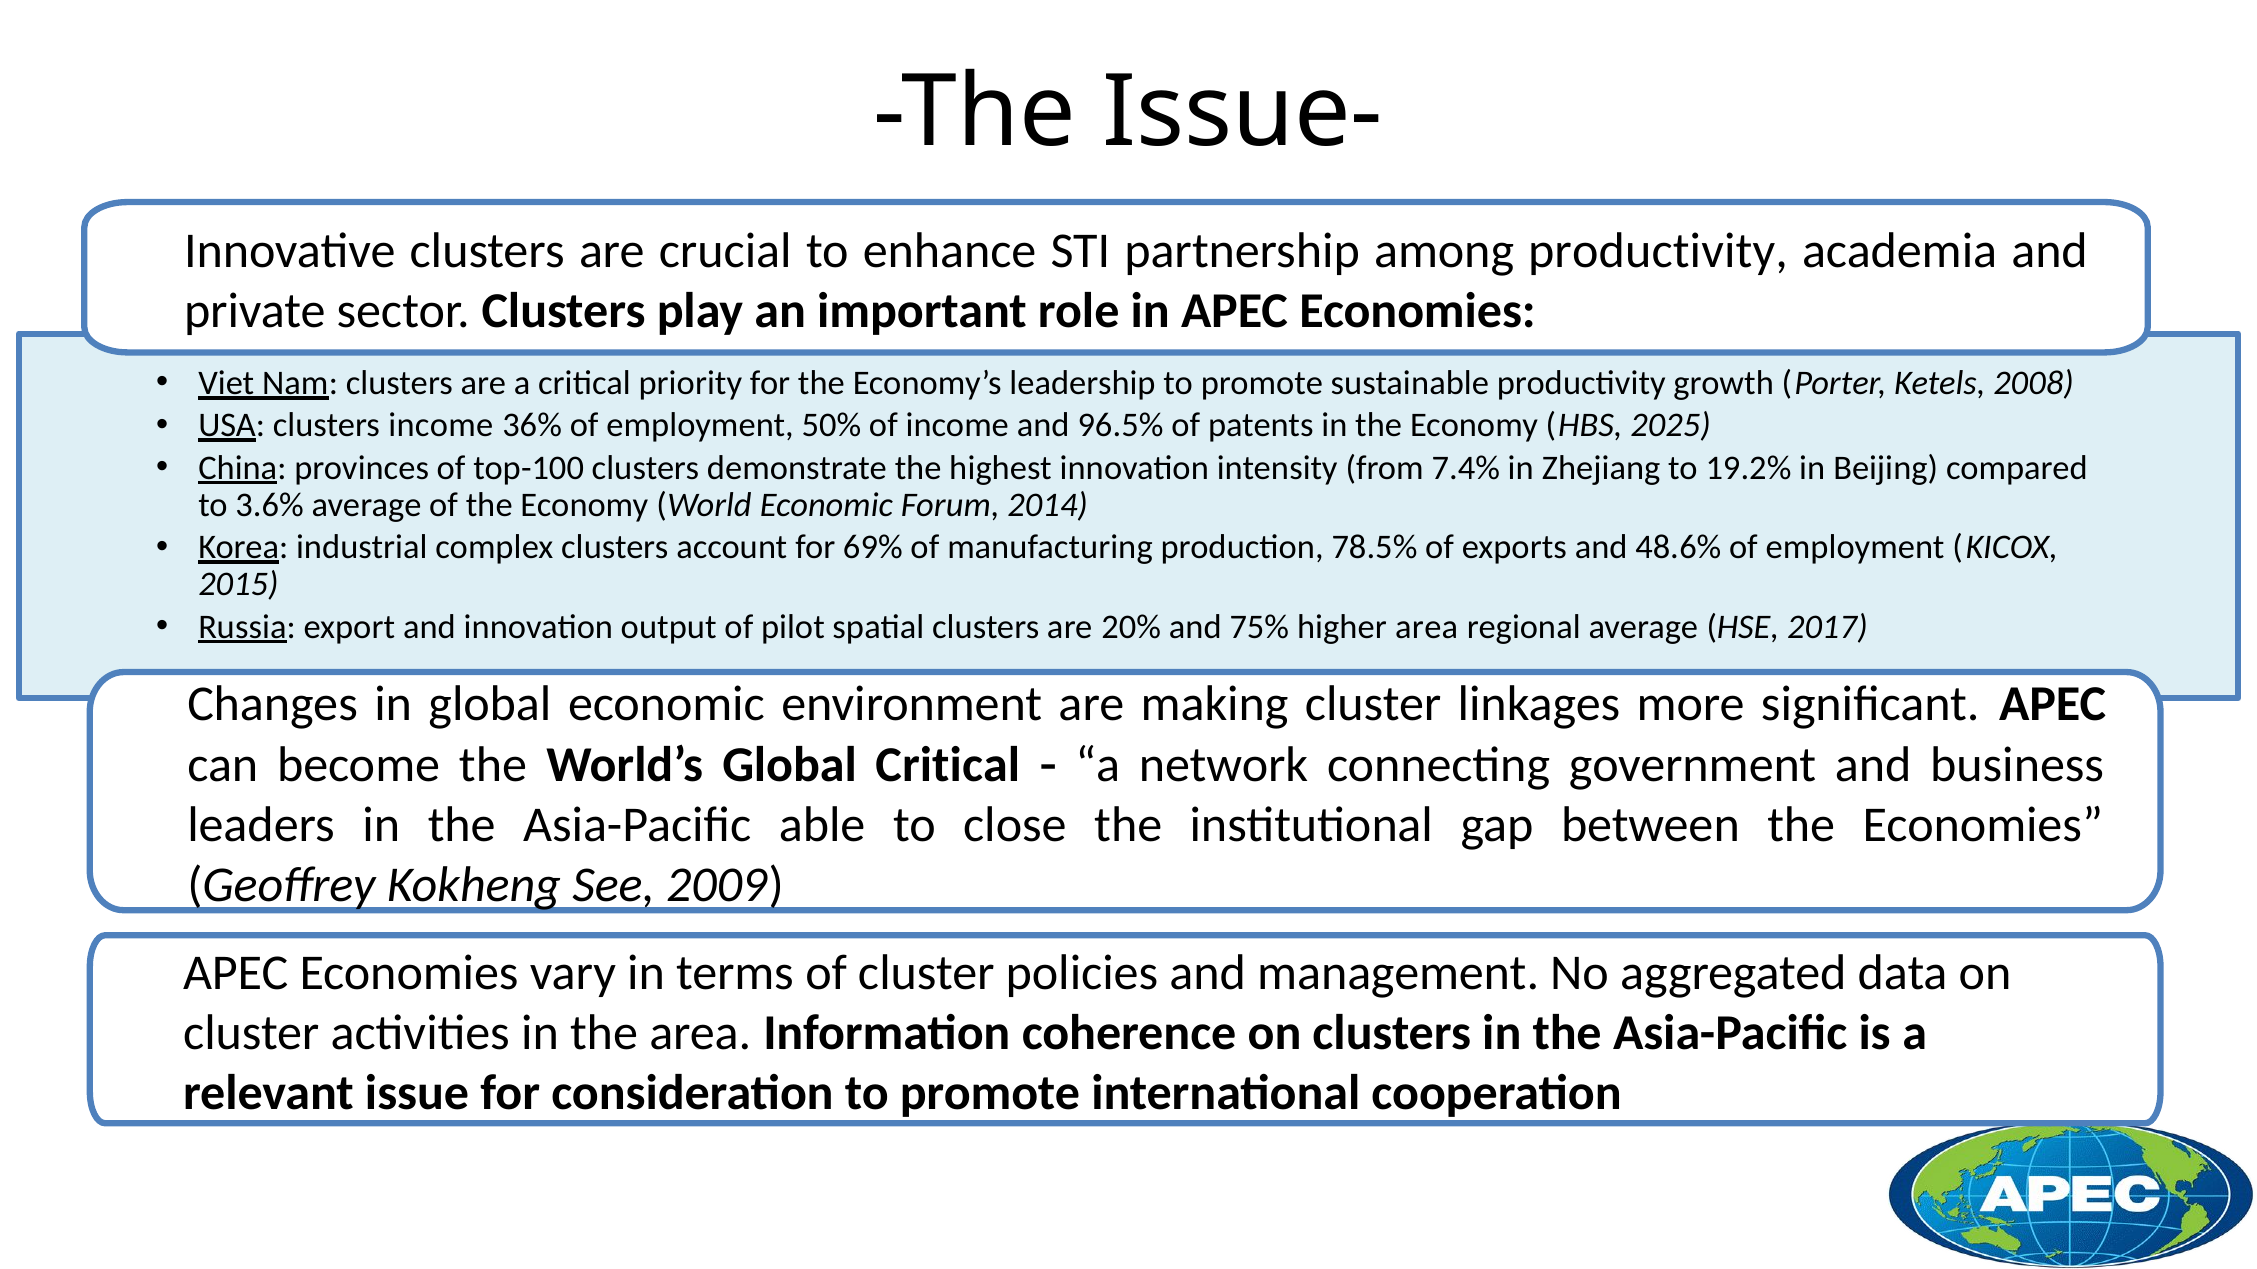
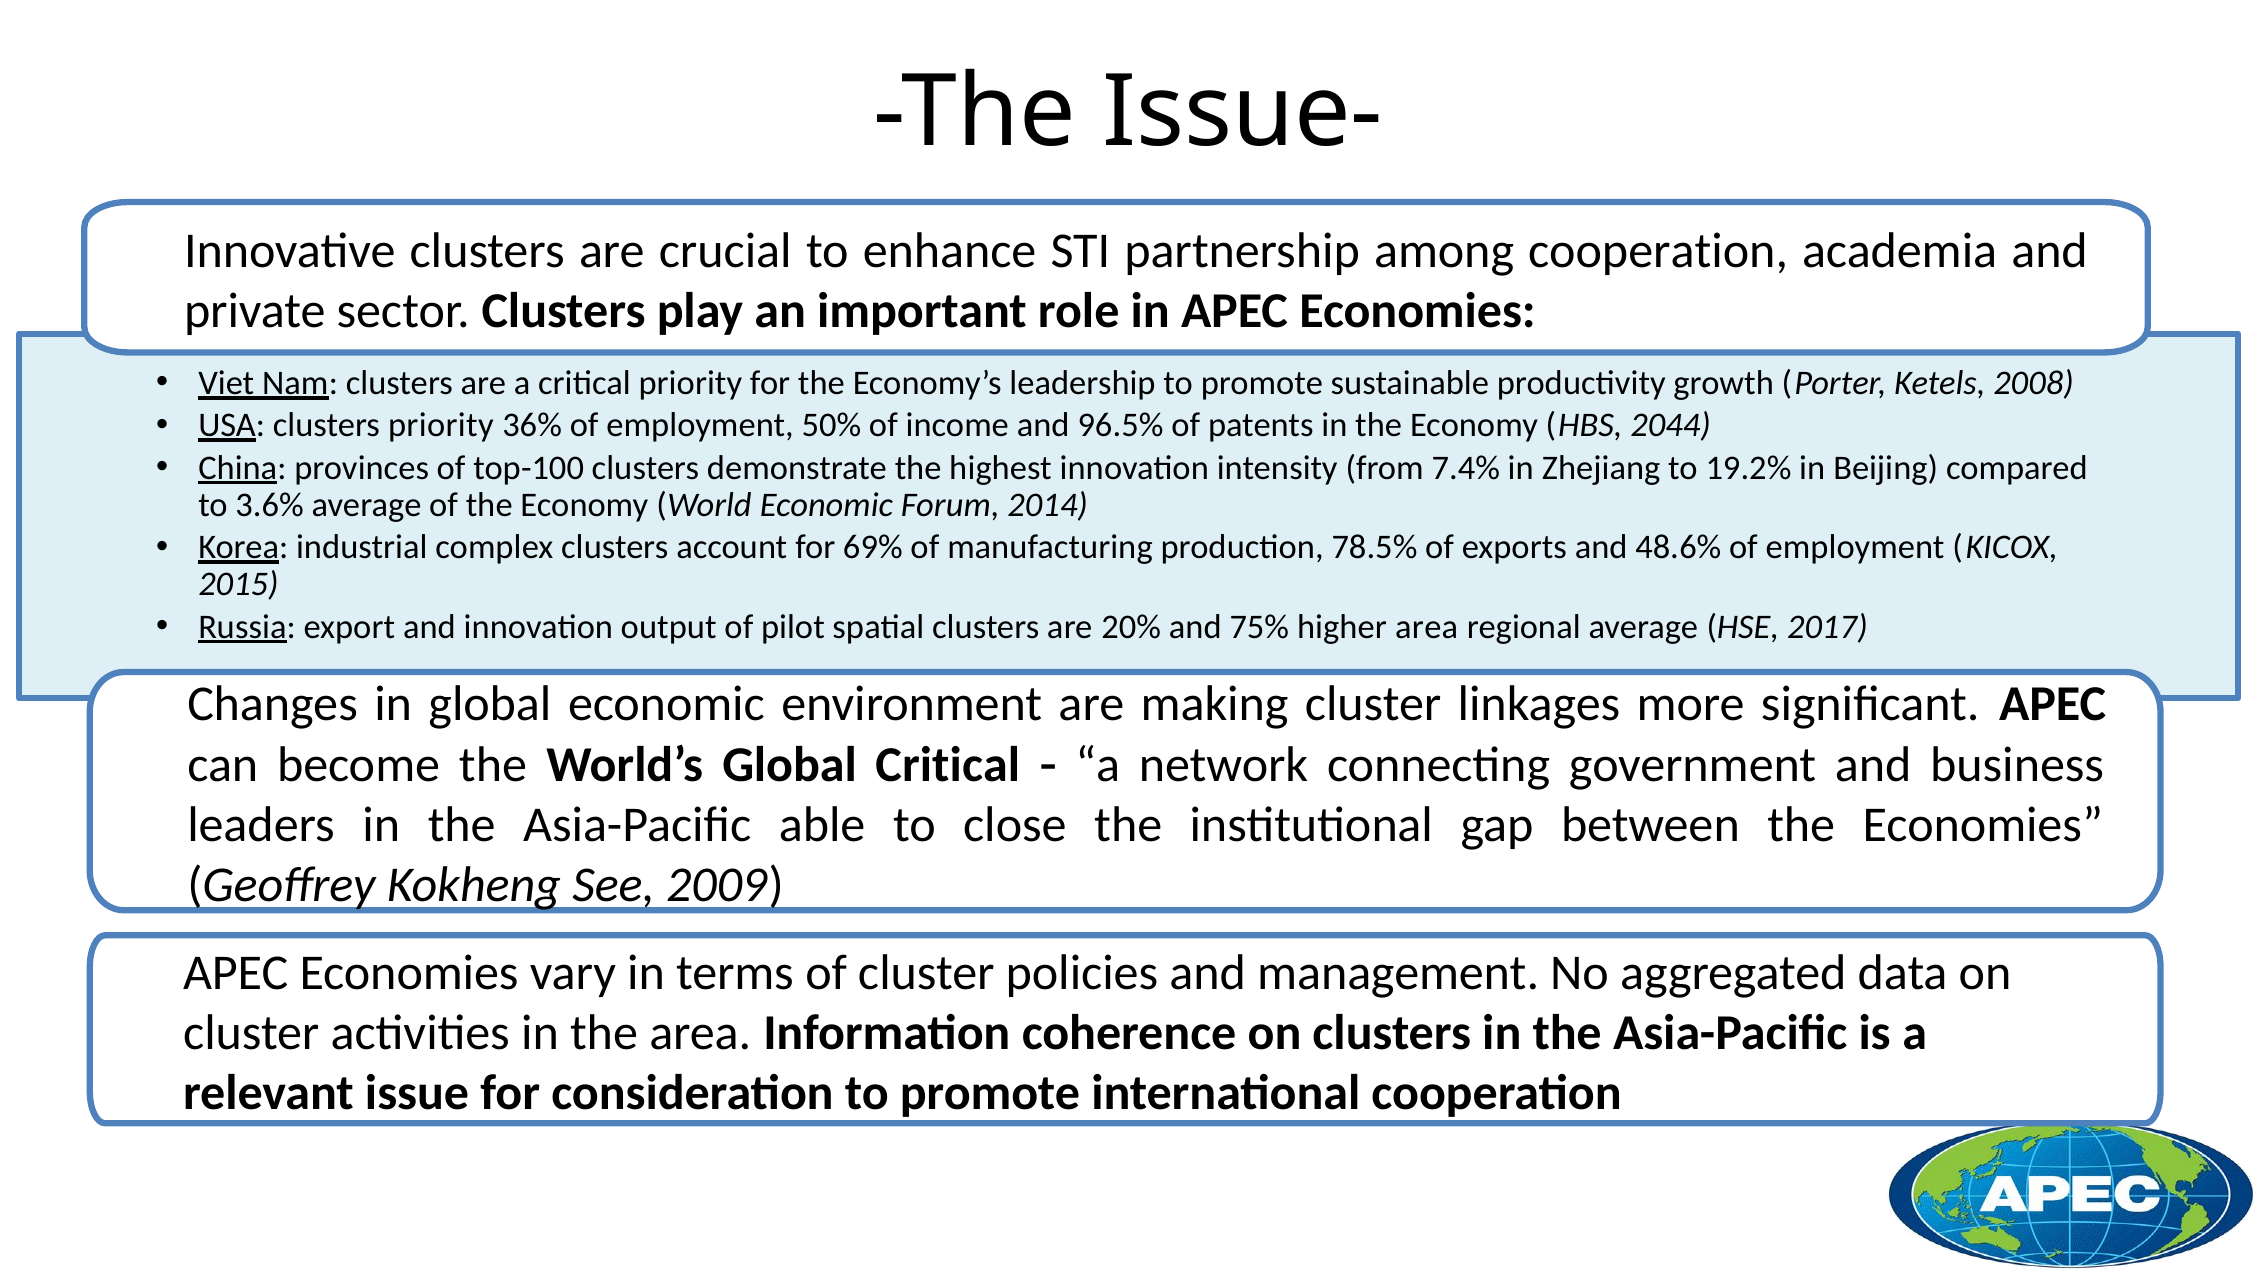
among productivity: productivity -> cooperation (1658, 251)
clusters income: income -> priority (441, 426)
2025: 2025 -> 2044 (1671, 426)
